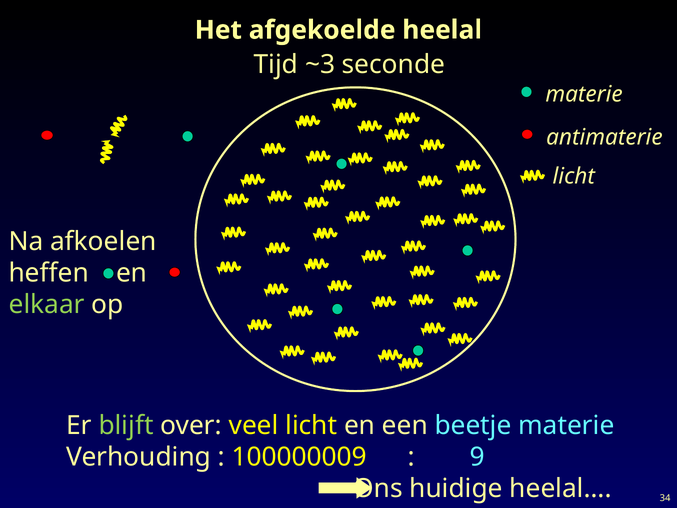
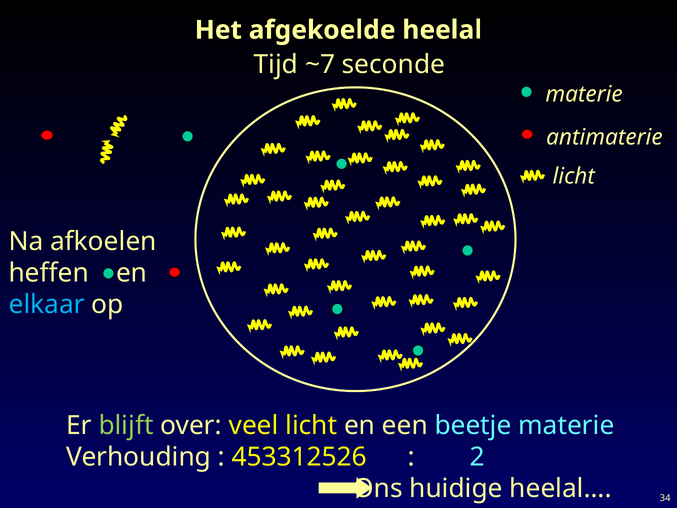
~3: ~3 -> ~7 (320, 64)
elkaar colour: light green -> light blue (47, 305)
100000009: 100000009 -> 453312526 (299, 457)
9: 9 -> 2 (477, 457)
